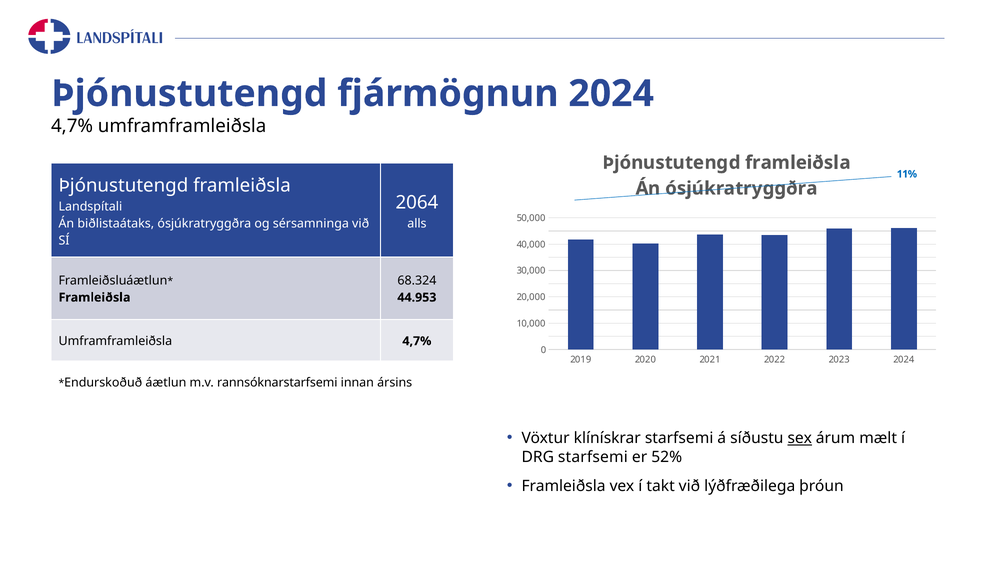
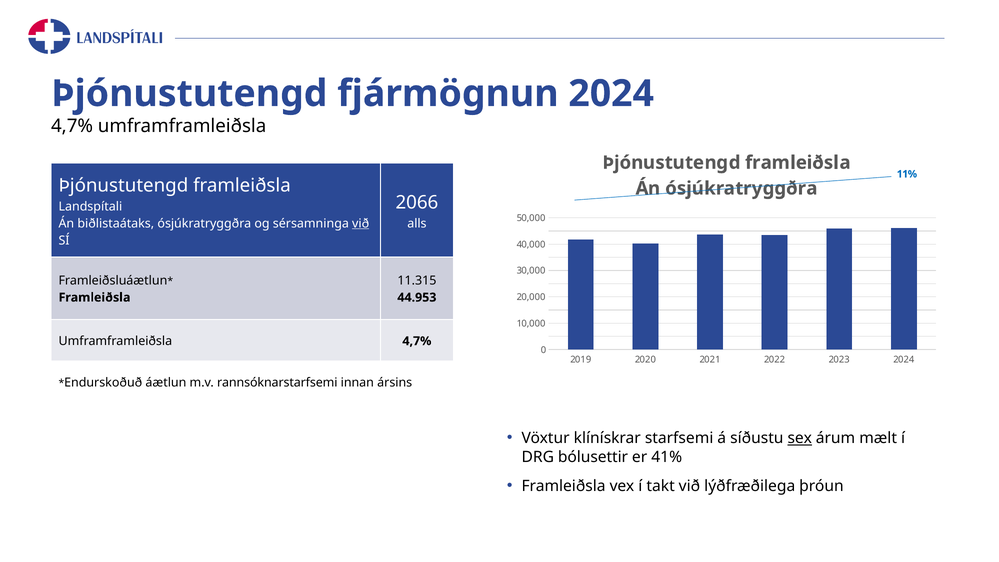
2064: 2064 -> 2066 (417, 203)
við underline: none -> present (361, 223)
68.324: 68.324 -> 11.315 (417, 280)
DRG starfsemi: starfsemi -> bólusettir (593, 457)
52%: 52% -> 41% (667, 457)
